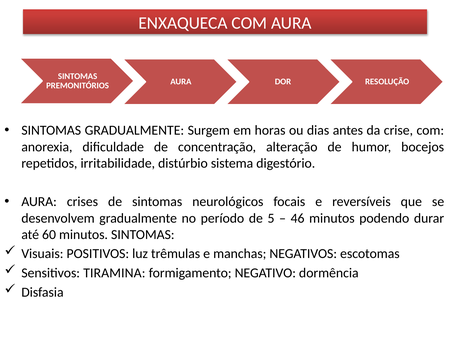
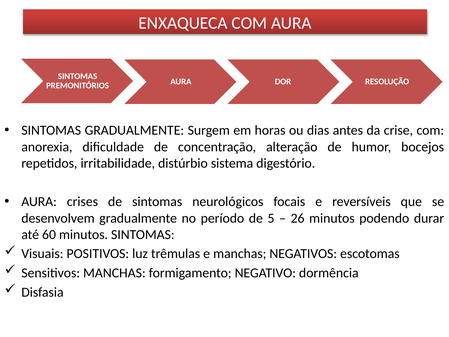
46: 46 -> 26 (298, 218)
Sensitivos TIRAMINA: TIRAMINA -> MANCHAS (114, 273)
